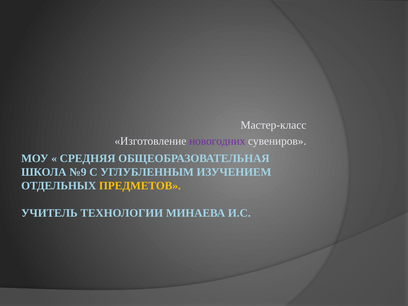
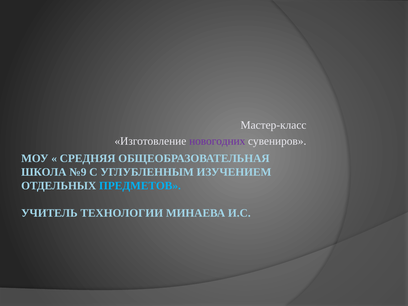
ПРЕДМЕТОВ colour: yellow -> light blue (140, 186)
